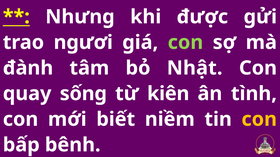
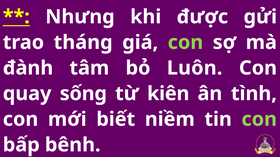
ngươi: ngươi -> tháng (83, 43)
Nhật: Nhật -> Luôn (195, 68)
con colour: yellow -> light green (259, 120)
